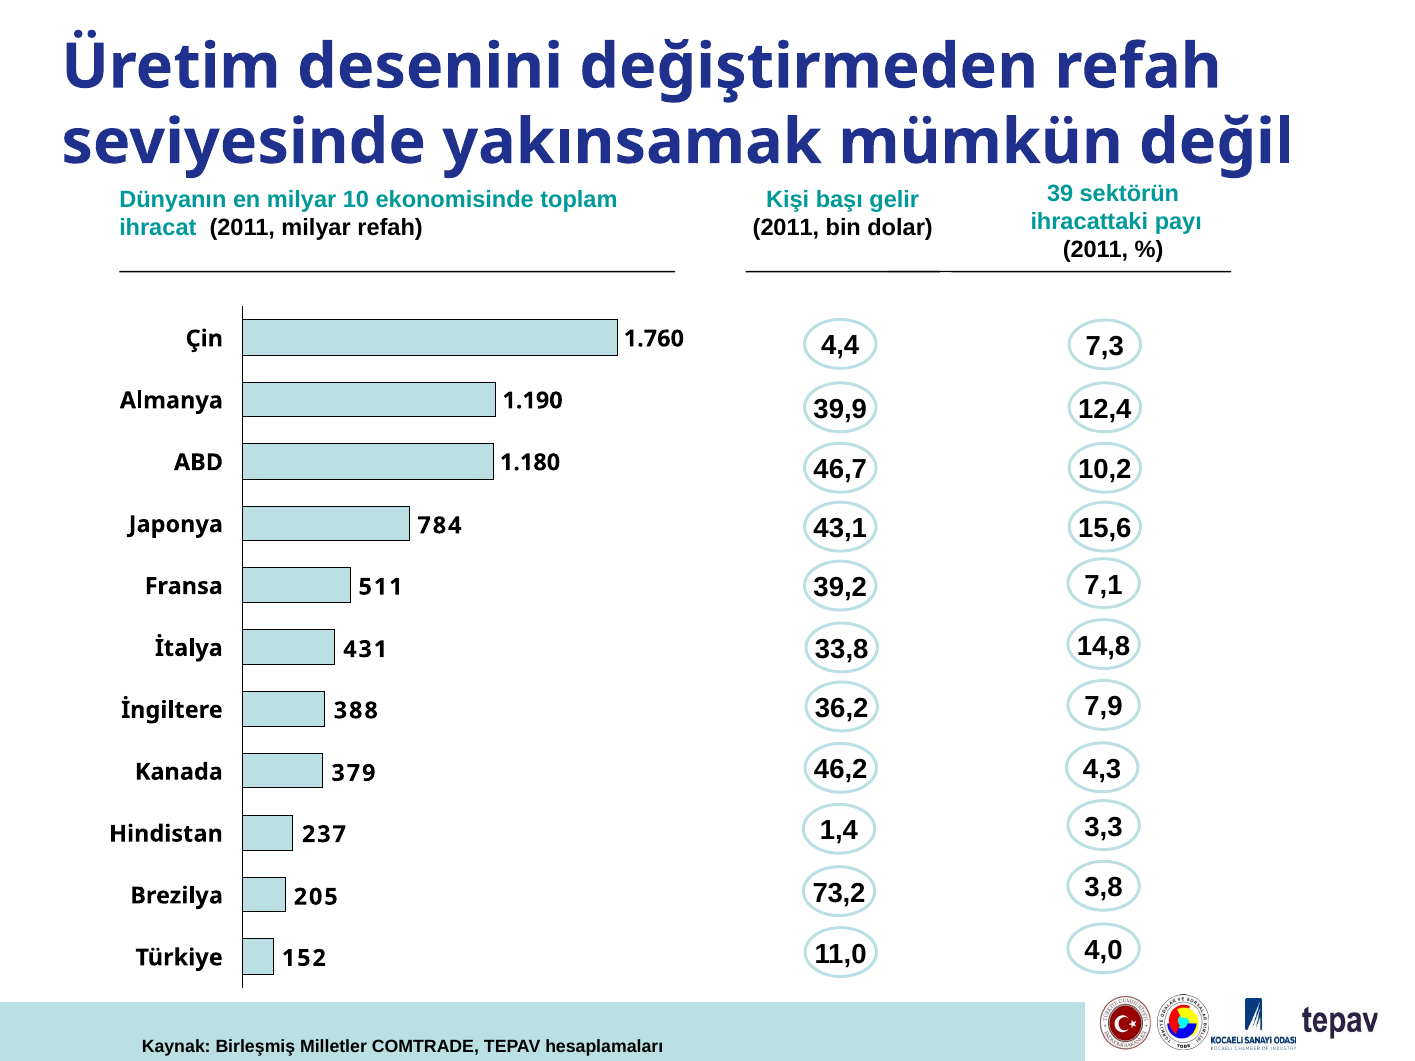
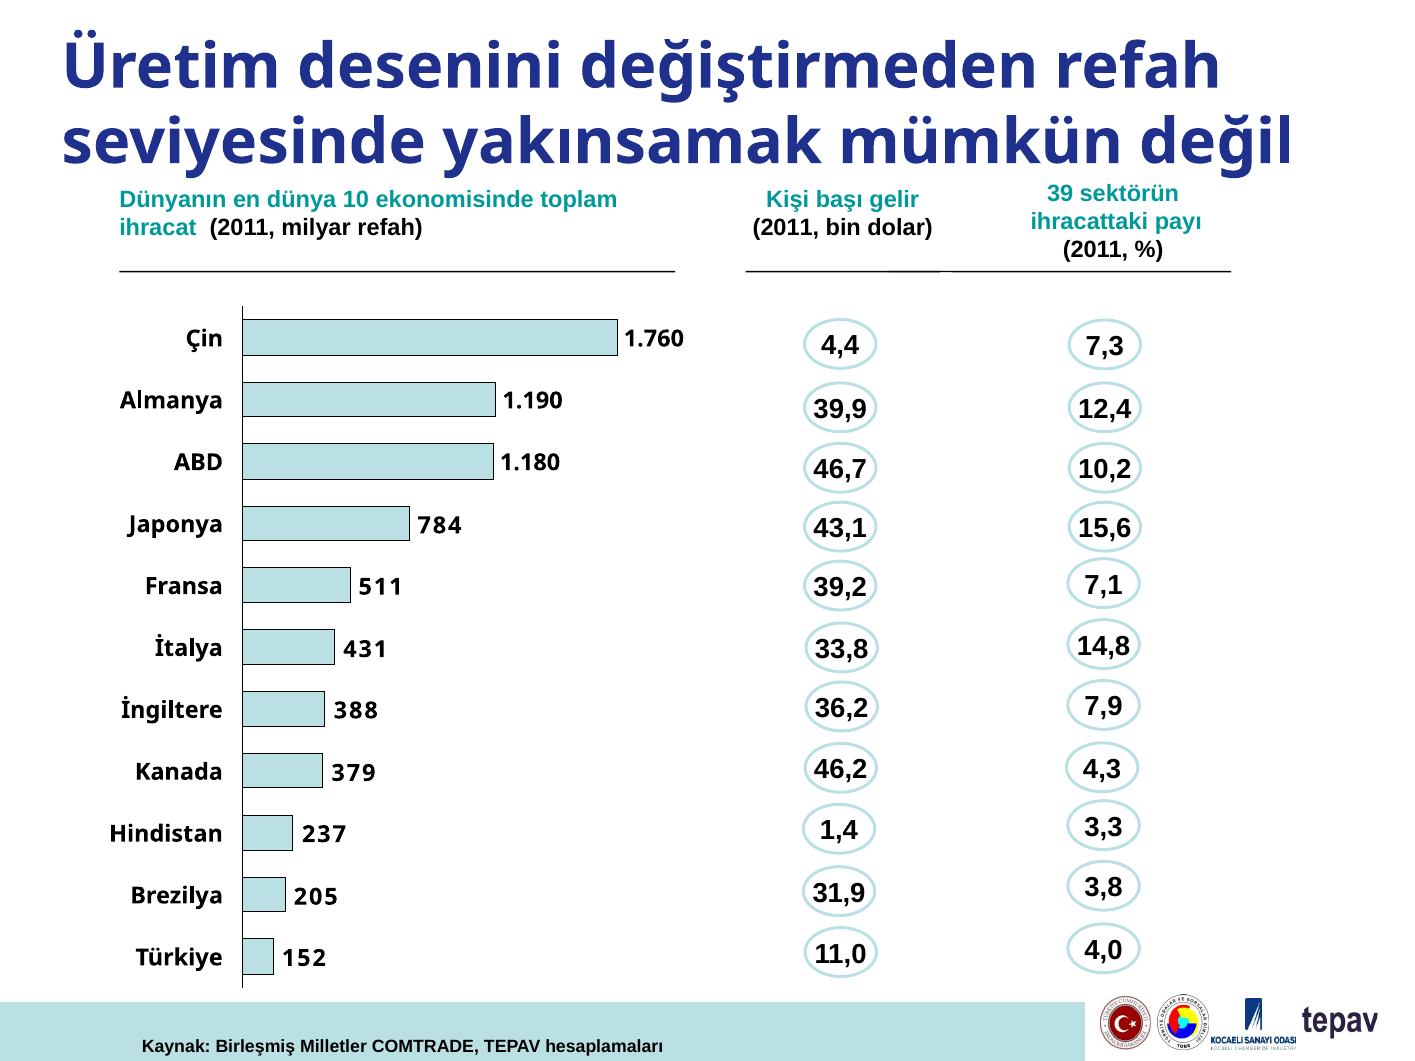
en milyar: milyar -> dünya (302, 199)
73,2: 73,2 -> 31,9 (839, 893)
